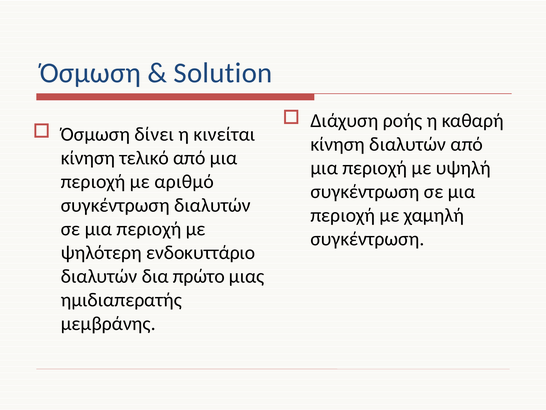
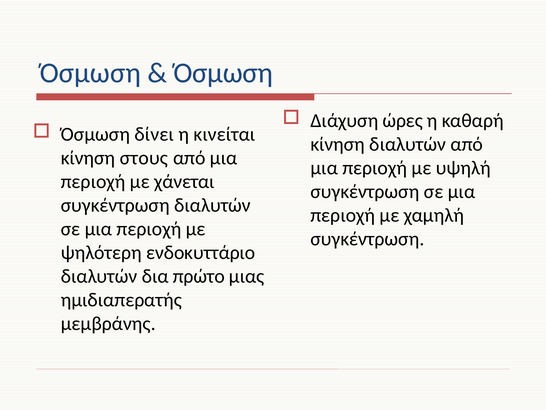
Solution: Solution -> Όσμωση (223, 73)
ροής: ροής -> ώρες (403, 121)
τελικό: τελικό -> στους (144, 158)
αριθμό: αριθμό -> χάνεται (184, 182)
